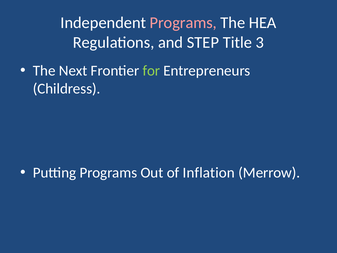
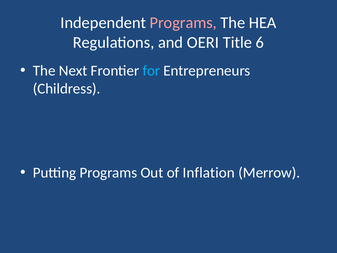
STEP: STEP -> OERI (203, 42)
3: 3 -> 6 (260, 42)
for colour: light green -> light blue (151, 71)
